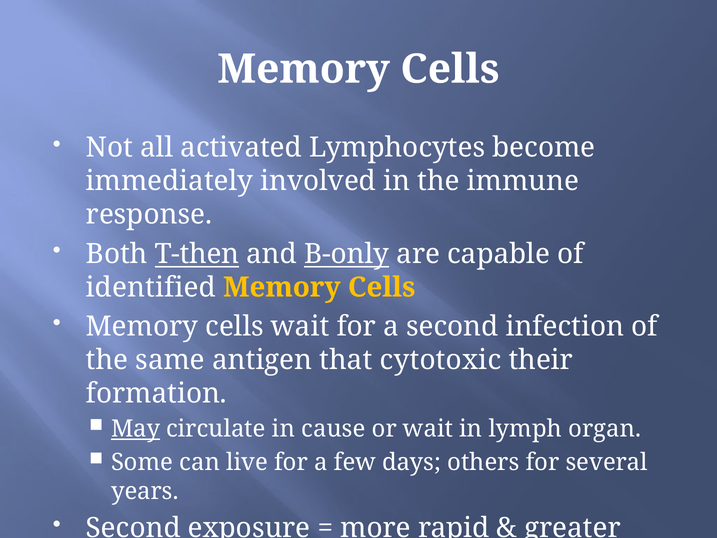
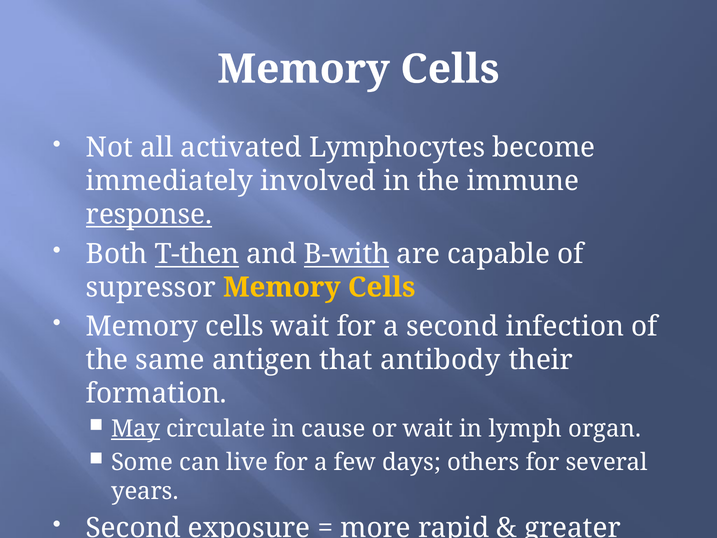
response underline: none -> present (149, 215)
B-only: B-only -> B-with (347, 254)
identified: identified -> supressor (151, 287)
cytotoxic: cytotoxic -> antibody (440, 360)
